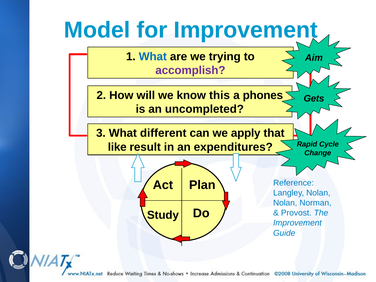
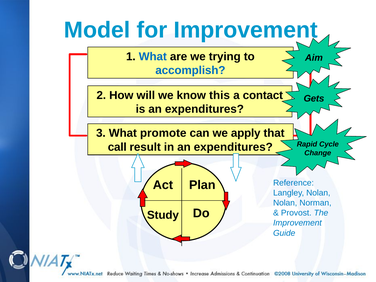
accomplish colour: purple -> blue (190, 70)
phones: phones -> contact (263, 95)
is an uncompleted: uncompleted -> expenditures (204, 109)
different: different -> promote (163, 133)
like: like -> call (117, 147)
